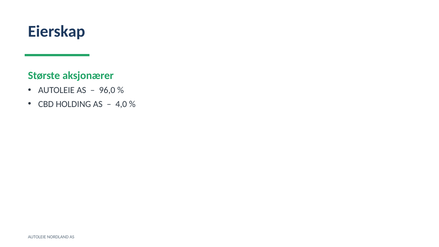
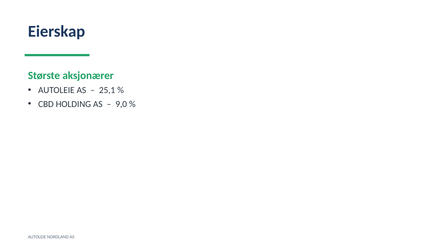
96,0: 96,0 -> 25,1 (107, 90)
4,0: 4,0 -> 9,0 (121, 104)
